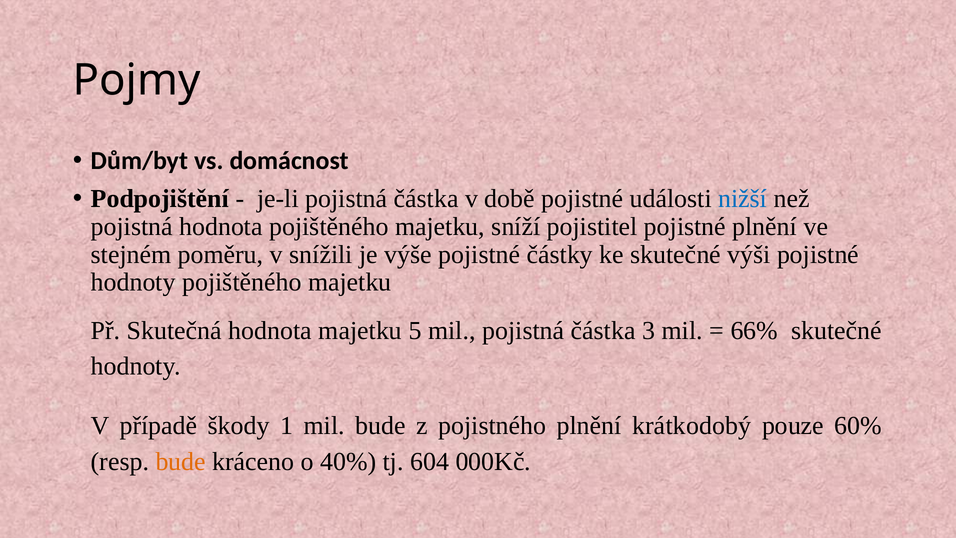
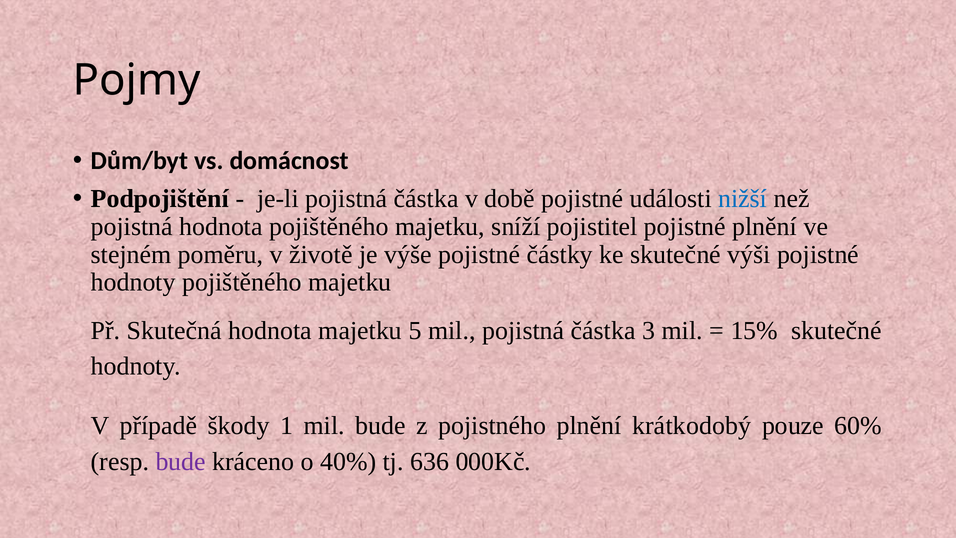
snížili: snížili -> životě (321, 254)
66%: 66% -> 15% (754, 330)
bude colour: orange -> purple (181, 461)
604: 604 -> 636 (430, 461)
